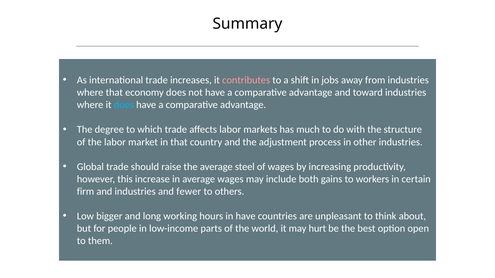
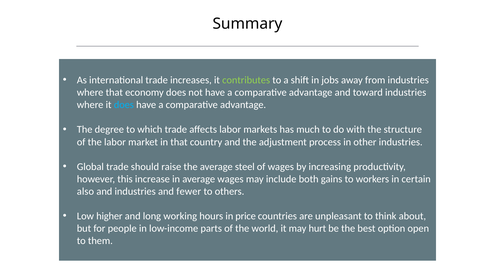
contributes colour: pink -> light green (246, 80)
firm: firm -> also (85, 192)
bigger: bigger -> higher (109, 216)
in have: have -> price (246, 216)
